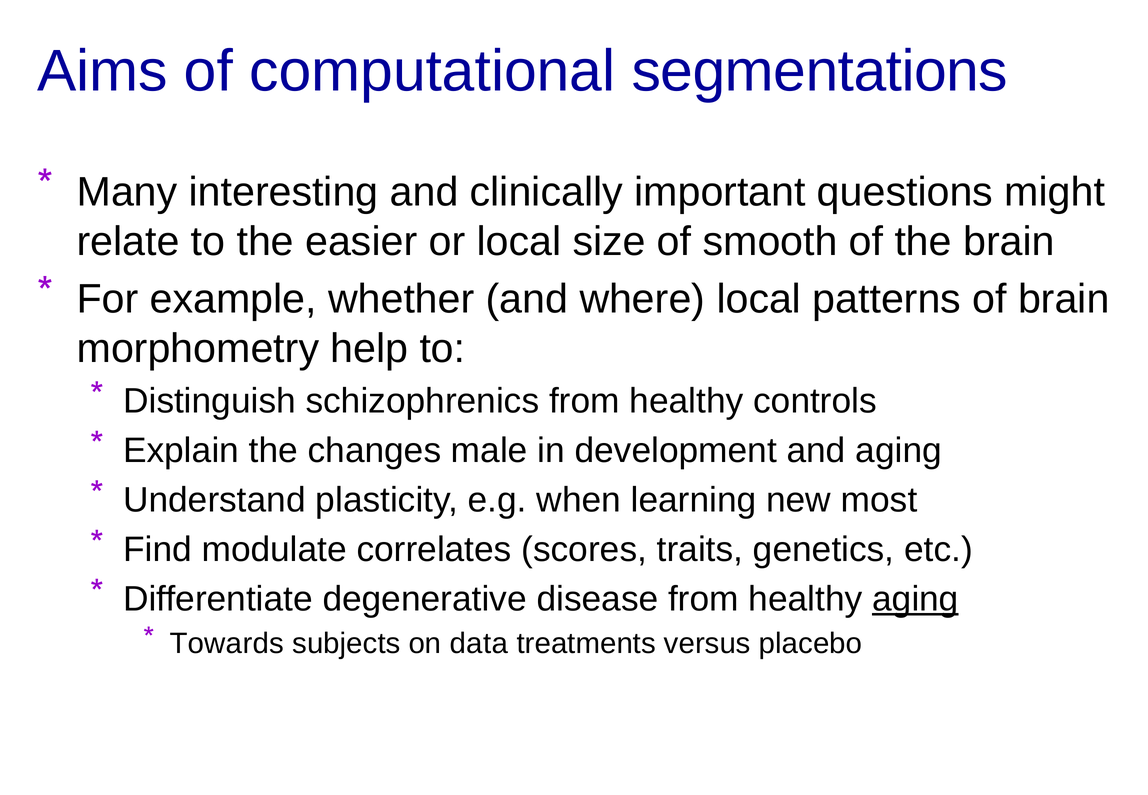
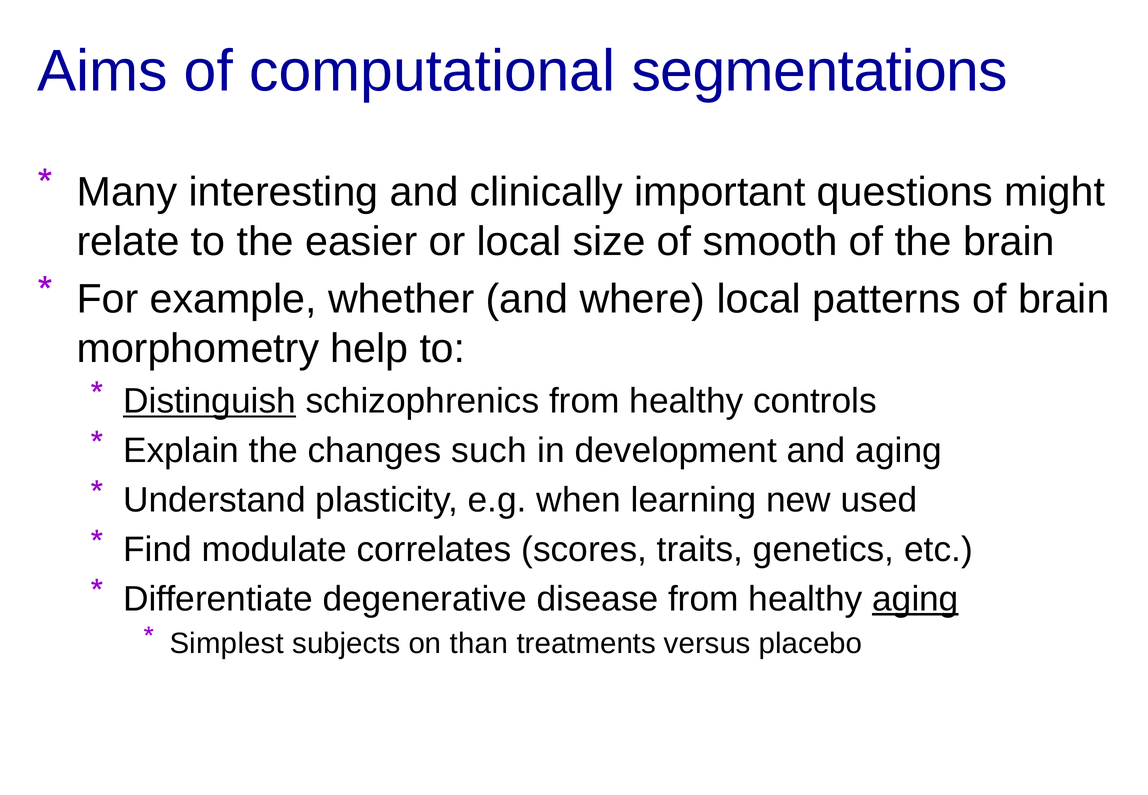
Distinguish underline: none -> present (210, 401)
male: male -> such (489, 451)
most: most -> used (879, 500)
Towards: Towards -> Simplest (227, 643)
data: data -> than (479, 643)
